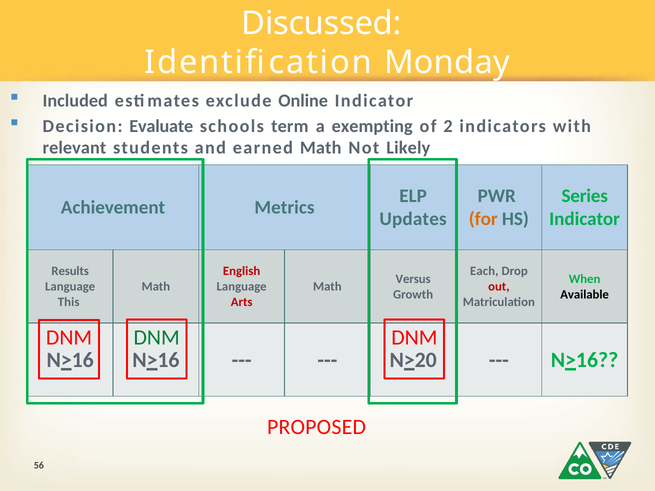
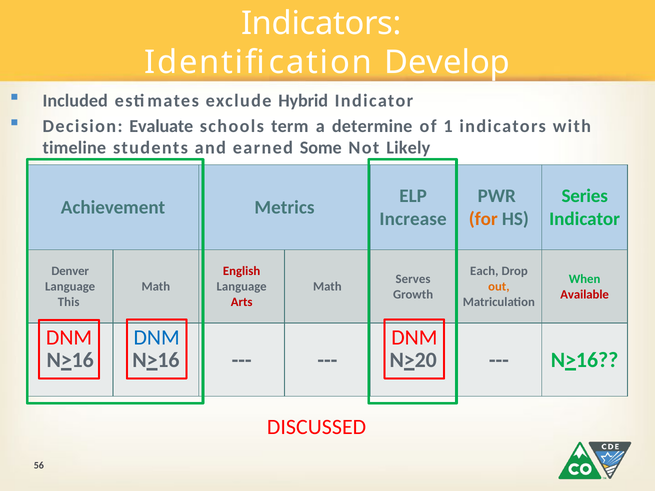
Discussed: Discussed -> Indicators (321, 23)
Monday: Monday -> Develop (447, 63)
Online: Online -> Hybrid (303, 101)
exempting: exempting -> determine (372, 126)
2: 2 -> 1 (448, 126)
relevant: relevant -> timeline (74, 148)
earned Math: Math -> Some (321, 148)
Updates: Updates -> Increase (413, 219)
Results: Results -> Denver (70, 271)
Versus: Versus -> Serves (413, 279)
out colour: red -> orange (499, 287)
Available colour: black -> red (585, 294)
DNM colour: green -> blue (157, 338)
PROPOSED: PROPOSED -> DISCUSSED (317, 427)
